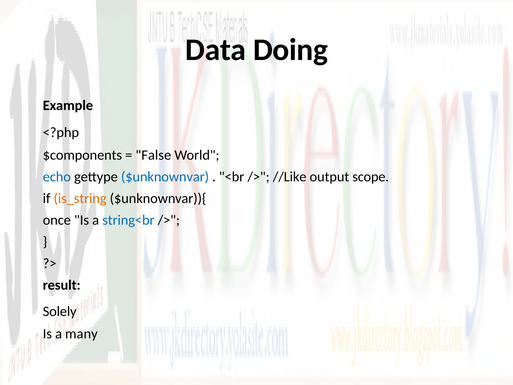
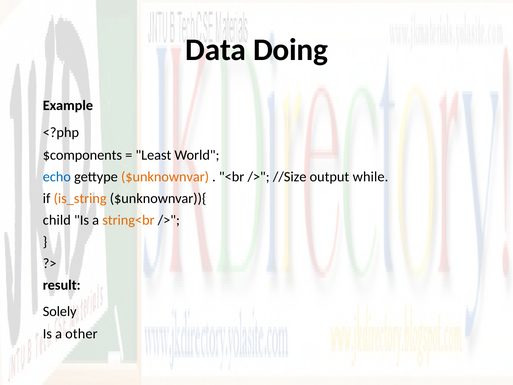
False: False -> Least (153, 155)
$unknownvar colour: blue -> orange (165, 177)
//Like: //Like -> //Size (290, 177)
scope: scope -> while (370, 177)
once: once -> child (57, 220)
string<br colour: blue -> orange (128, 220)
many: many -> other (81, 334)
